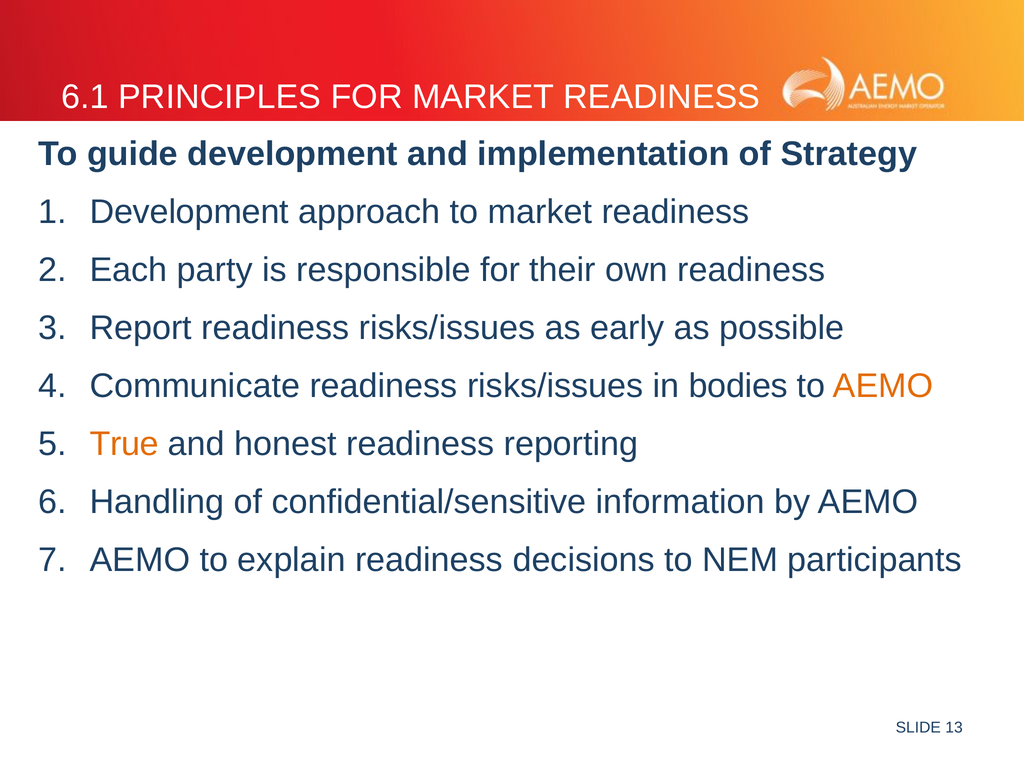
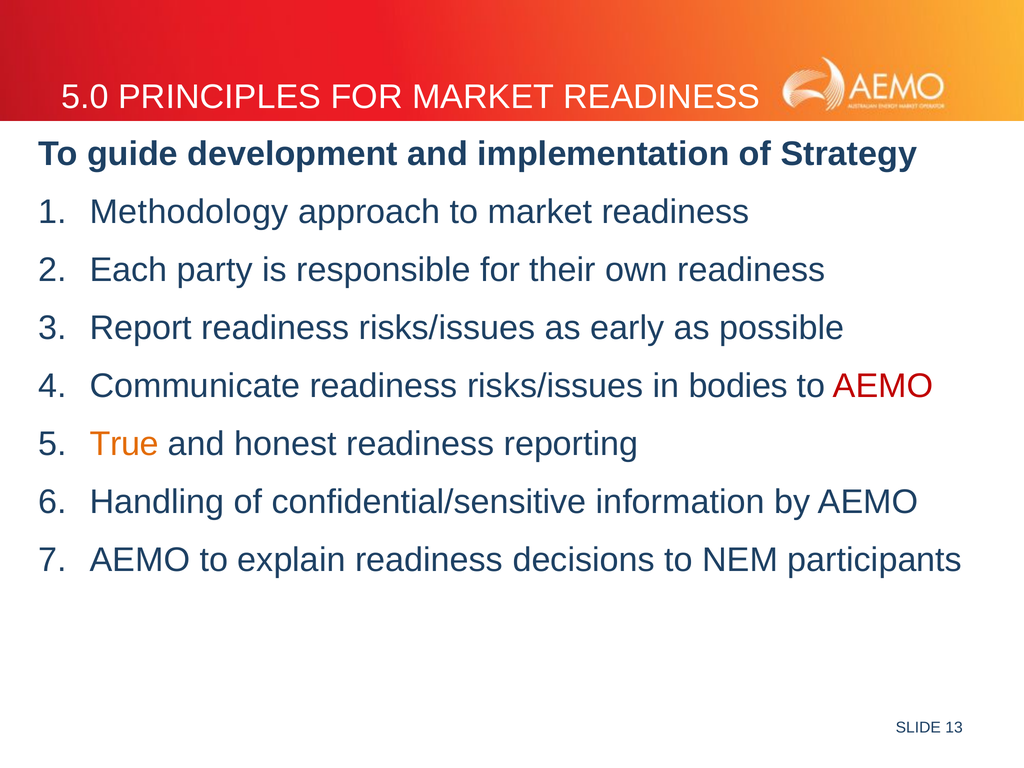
6.1: 6.1 -> 5.0 (85, 97)
Development: Development -> Methodology (189, 212)
AEMO colour: orange -> red (883, 386)
